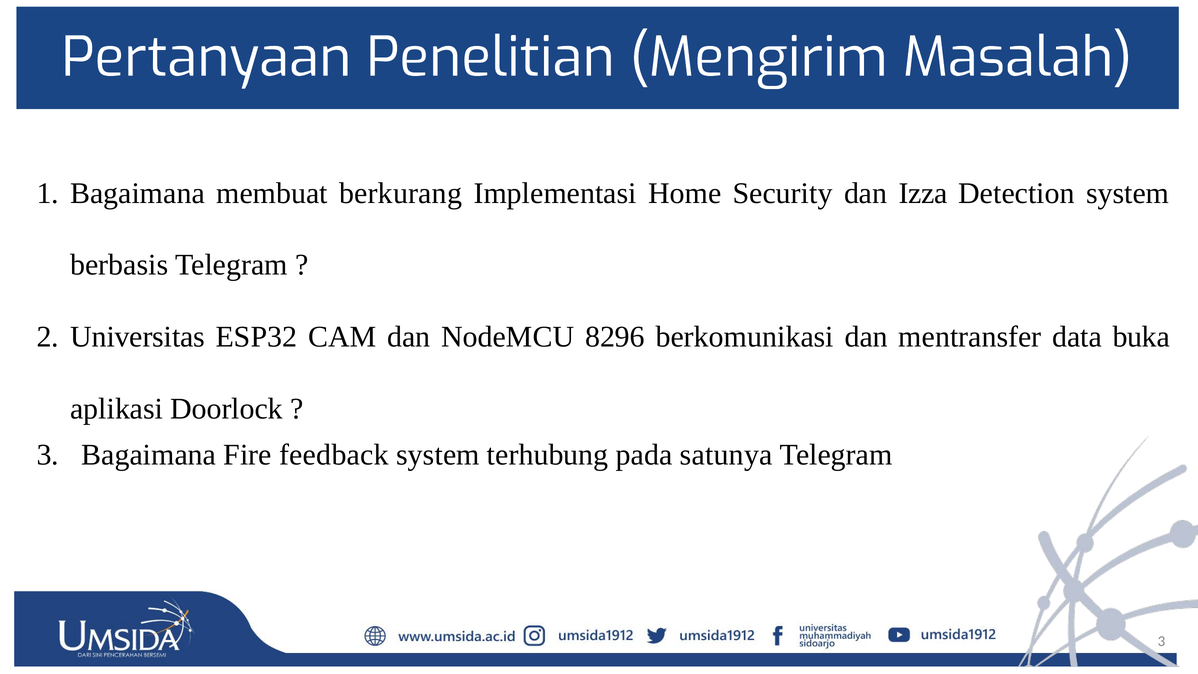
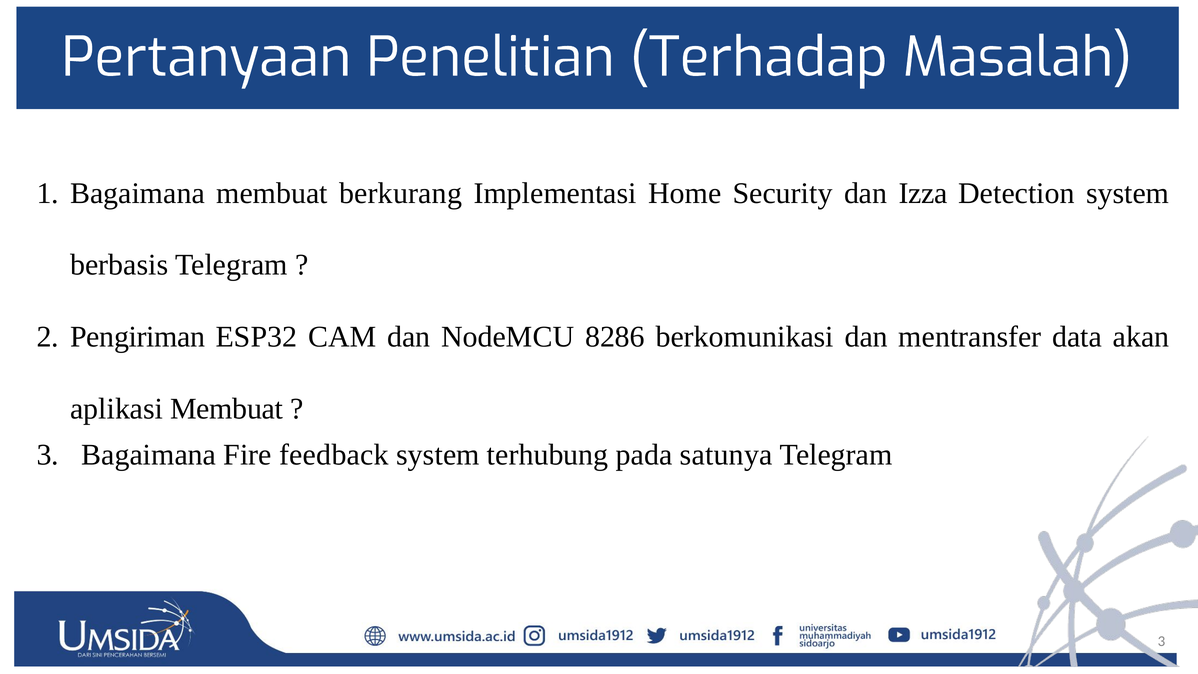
Mengirim: Mengirim -> Terhadap (759, 58)
Universitas: Universitas -> Pengiriman (138, 337)
8296: 8296 -> 8286 (615, 337)
buka: buka -> akan (1141, 337)
aplikasi Doorlock: Doorlock -> Membuat (227, 409)
